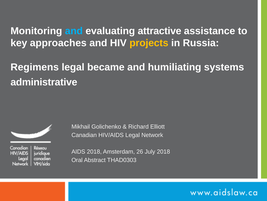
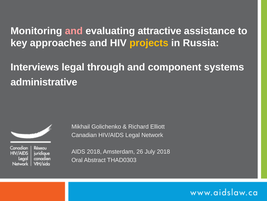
and colour: light blue -> pink (74, 31)
Regimens: Regimens -> Interviews (35, 67)
became: became -> through (106, 67)
humiliating: humiliating -> component (175, 67)
